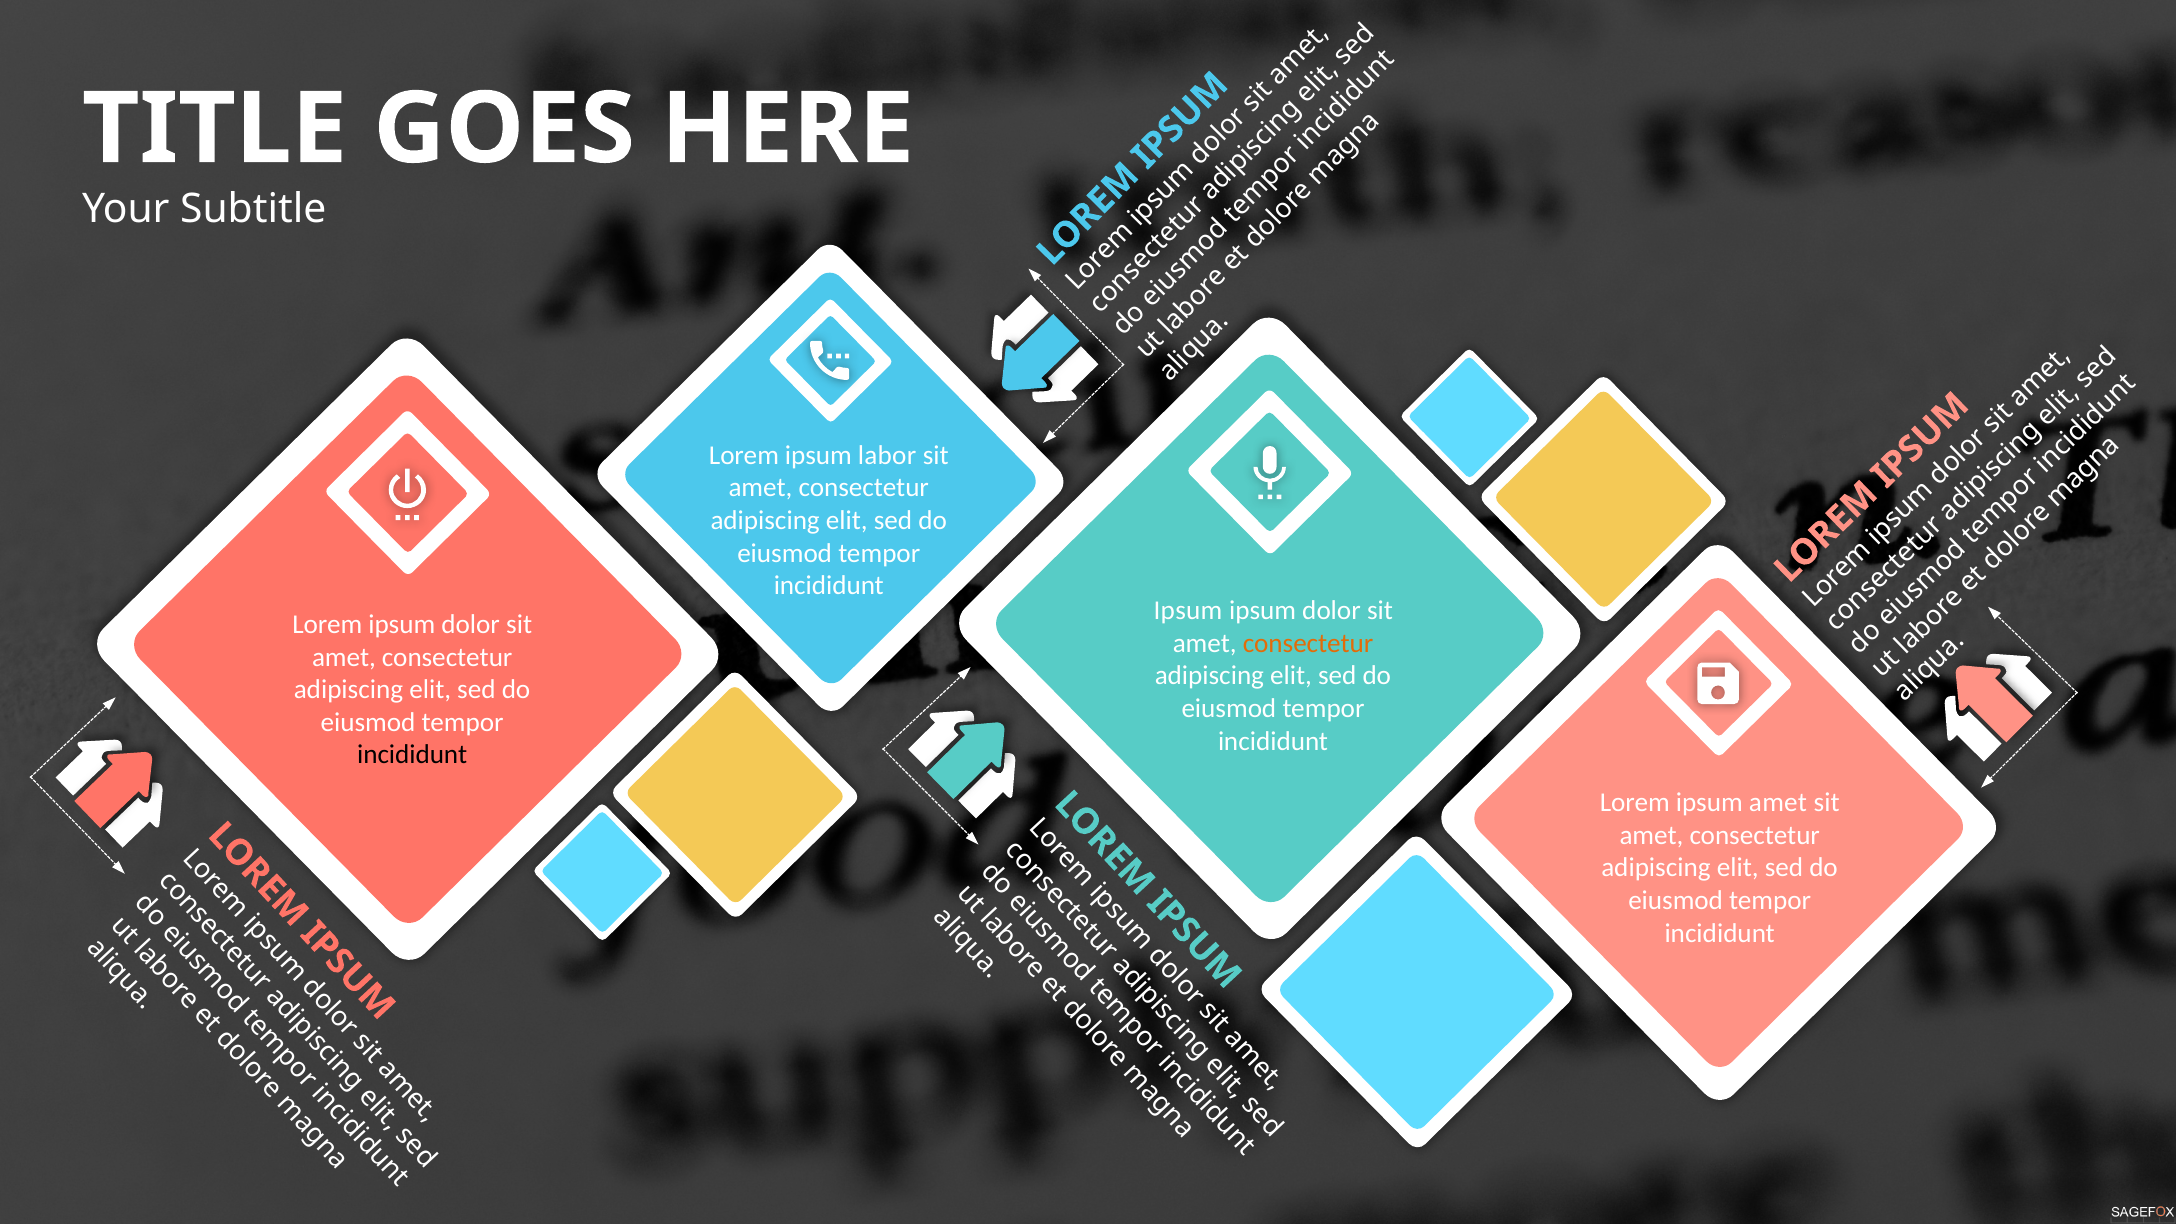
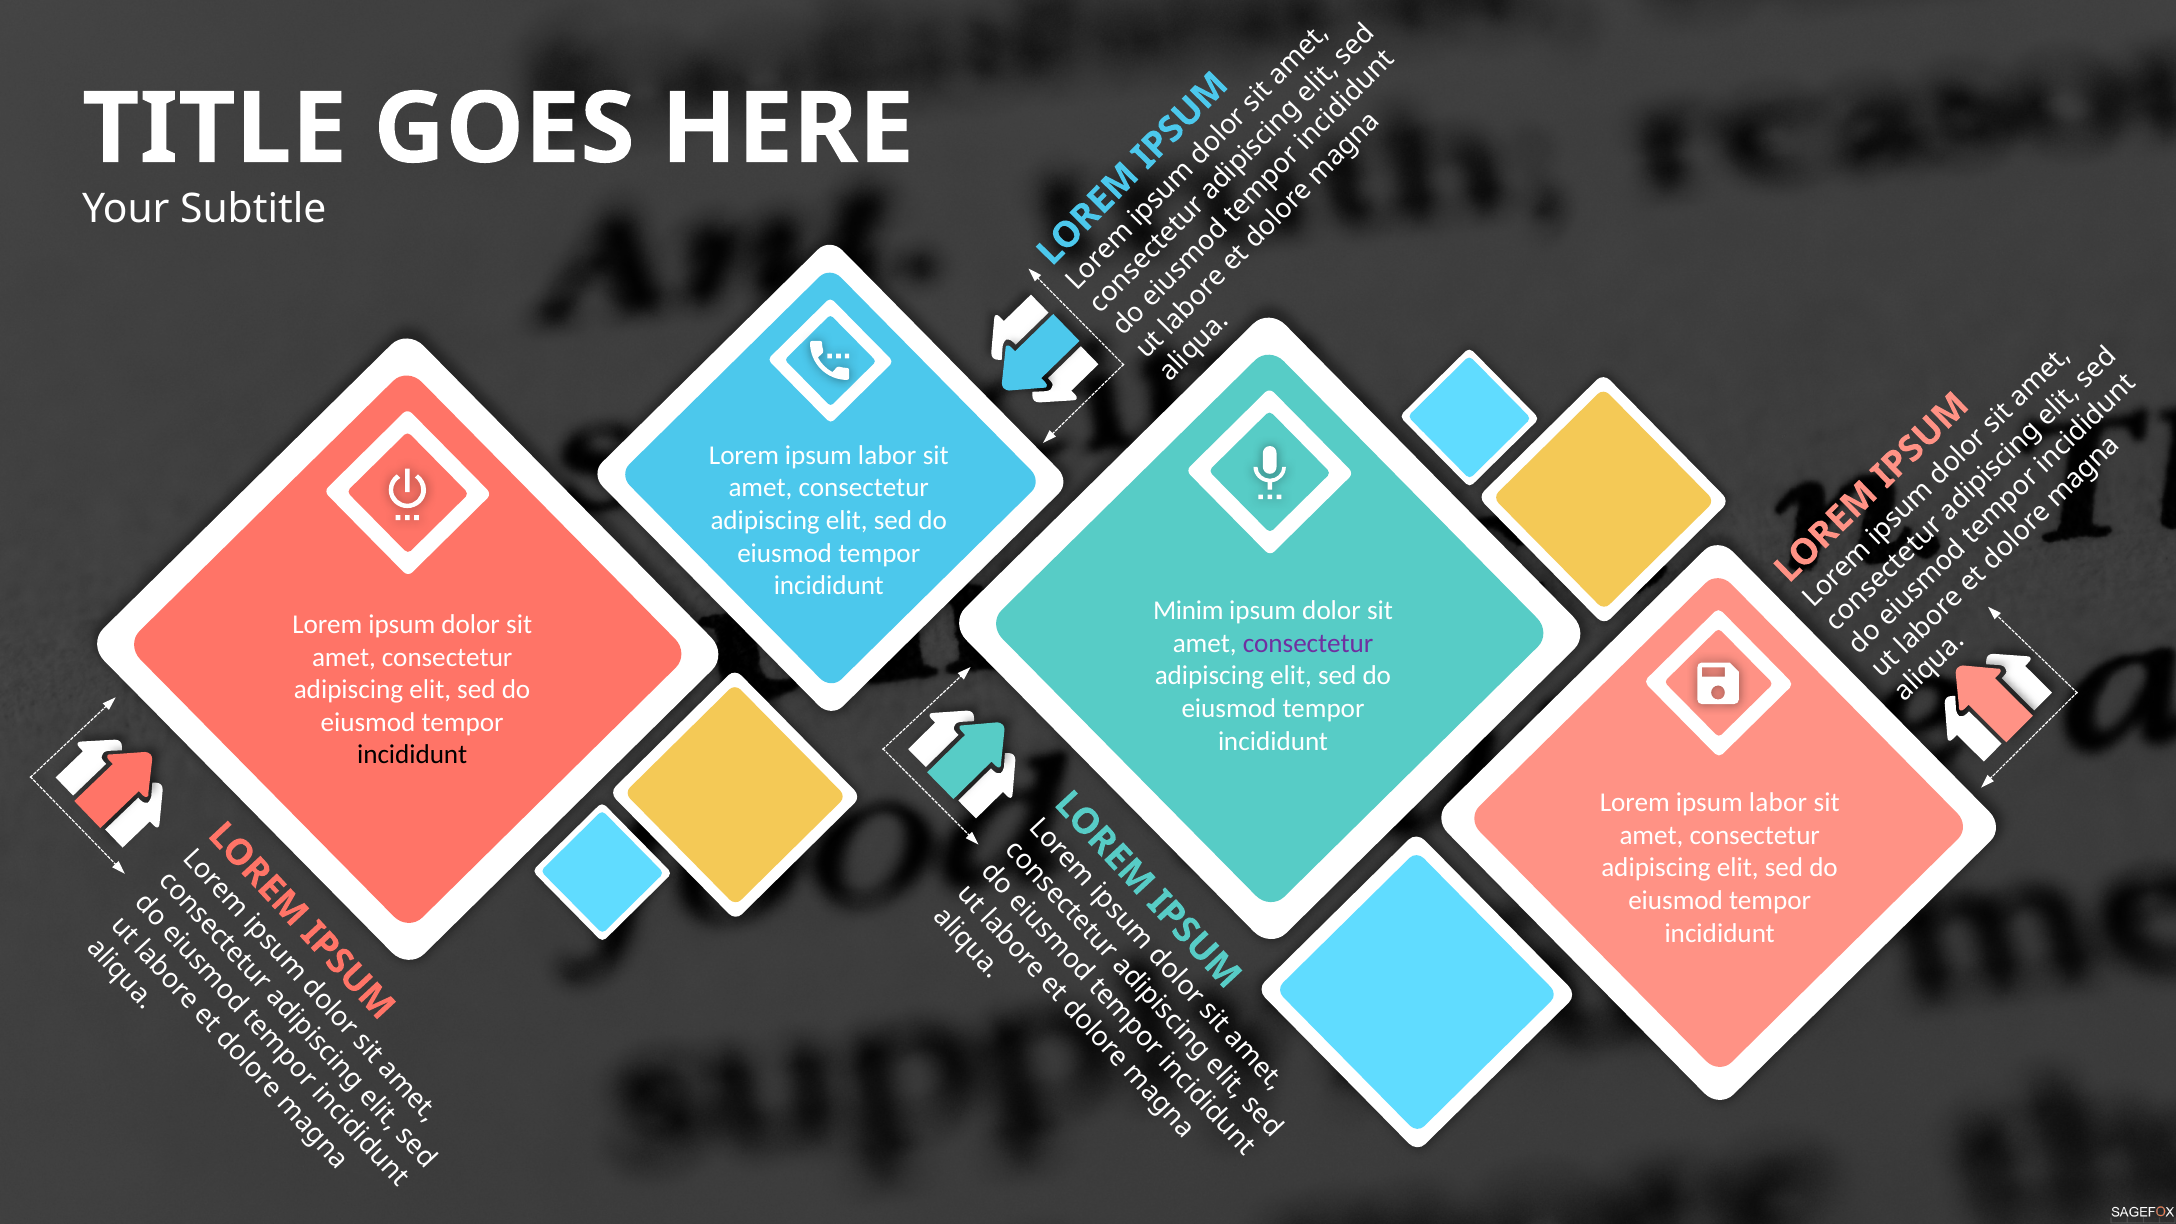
Ipsum: Ipsum -> Minim (1188, 611)
consectetur colour: orange -> purple (1308, 643)
amet: amet -> labor (1778, 803)
